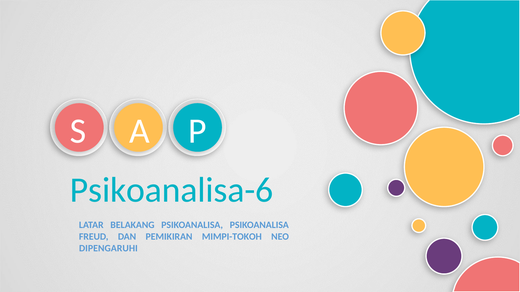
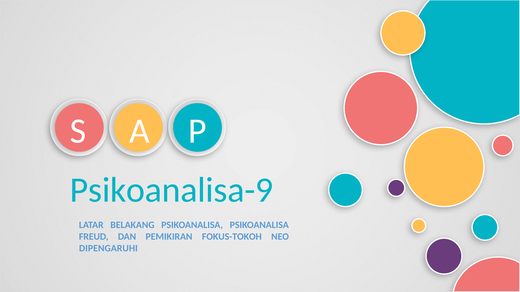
Psikoanalisa-6: Psikoanalisa-6 -> Psikoanalisa-9 (172, 190)
MIMPI-TOKOH: MIMPI-TOKOH -> FOKUS-TOKOH (232, 237)
